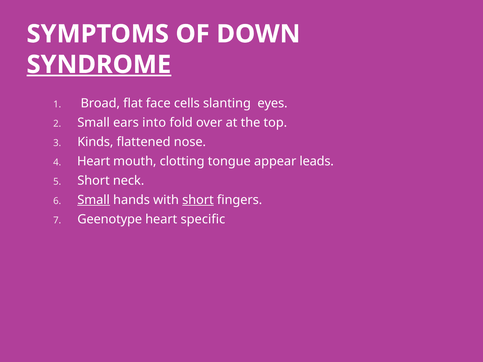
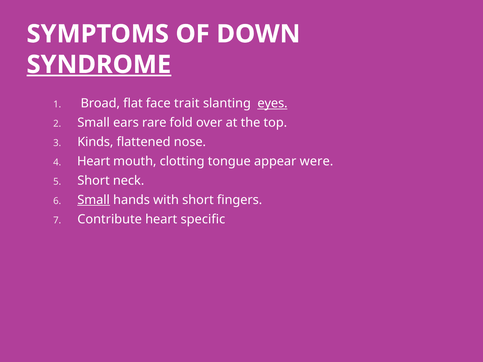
cells: cells -> trait (187, 103)
eyes underline: none -> present (272, 103)
into: into -> rare (154, 123)
leads: leads -> were (317, 161)
short underline: present -> none (198, 200)
Geenotype: Geenotype -> Contribute (110, 219)
